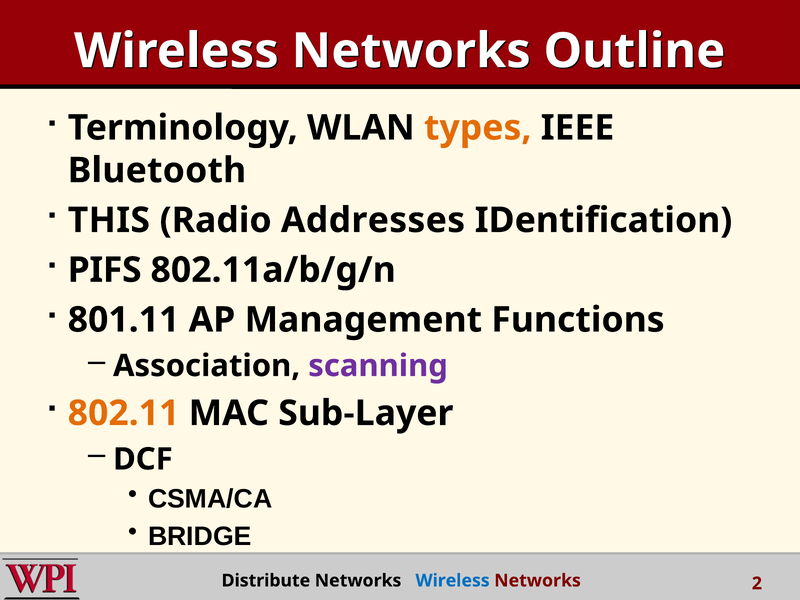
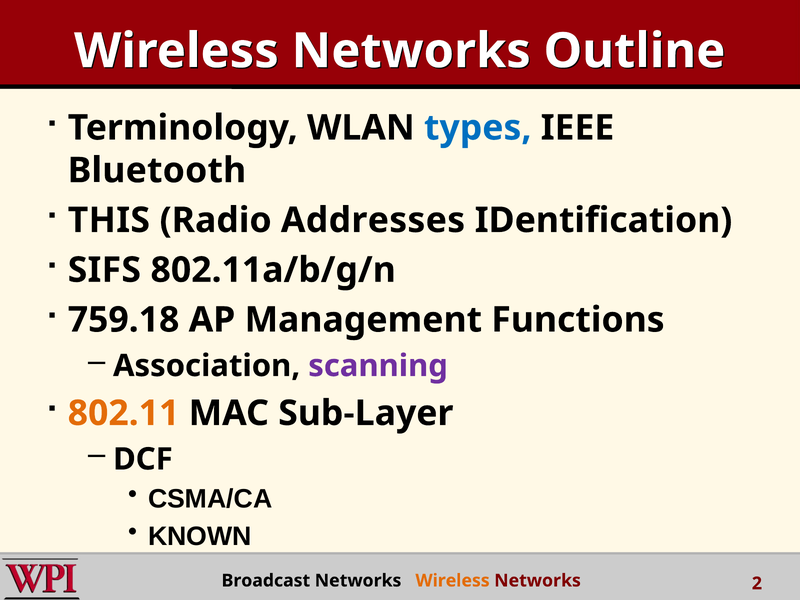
types colour: orange -> blue (478, 128)
PIFS: PIFS -> SIFS (104, 270)
801.11: 801.11 -> 759.18 (124, 320)
BRIDGE: BRIDGE -> KNOWN (200, 536)
Distribute: Distribute -> Broadcast (266, 581)
Wireless colour: blue -> orange (453, 581)
